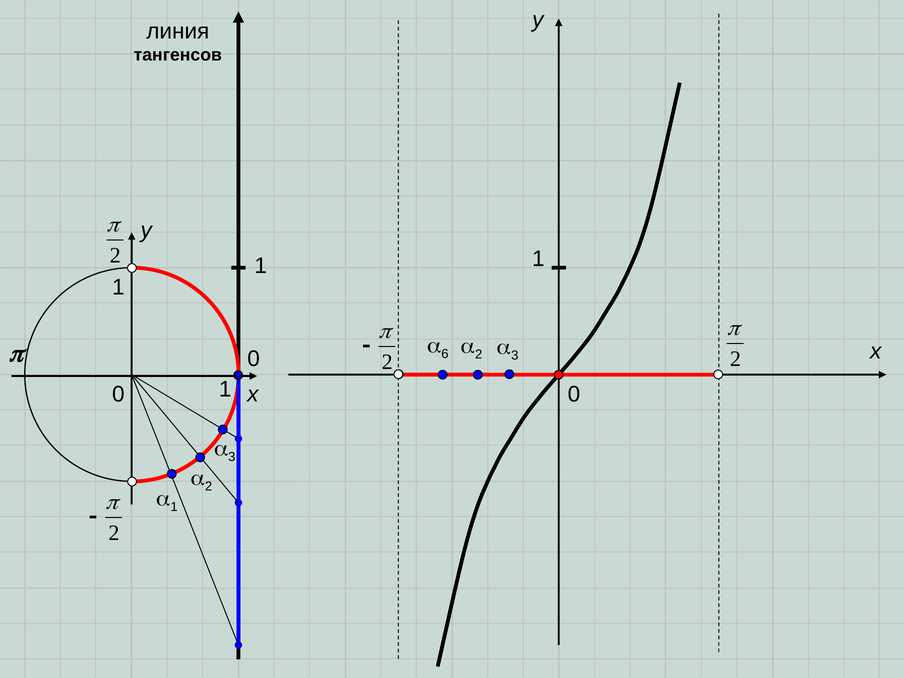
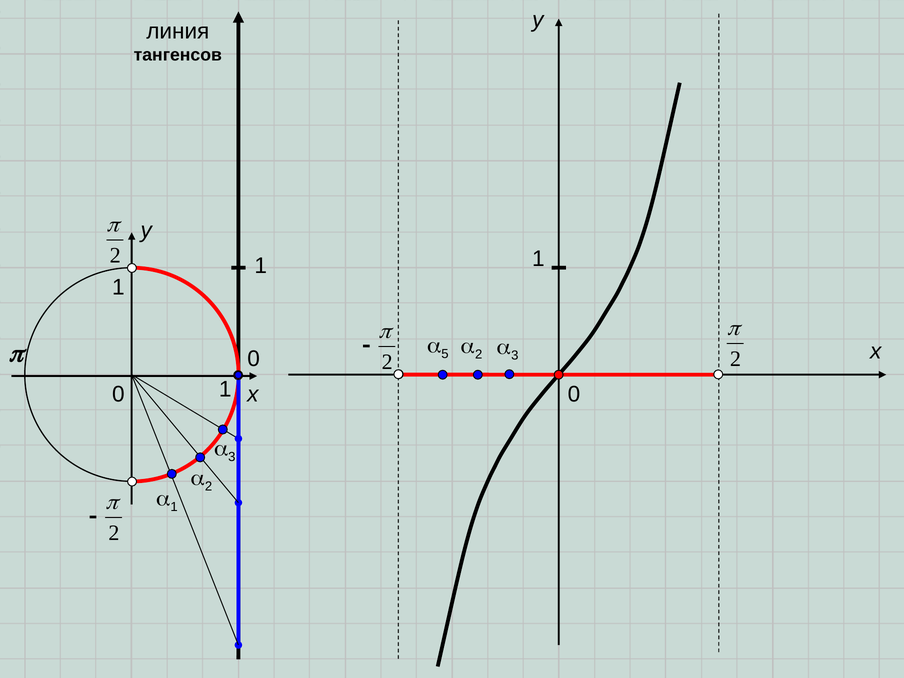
6: 6 -> 5 (445, 354)
